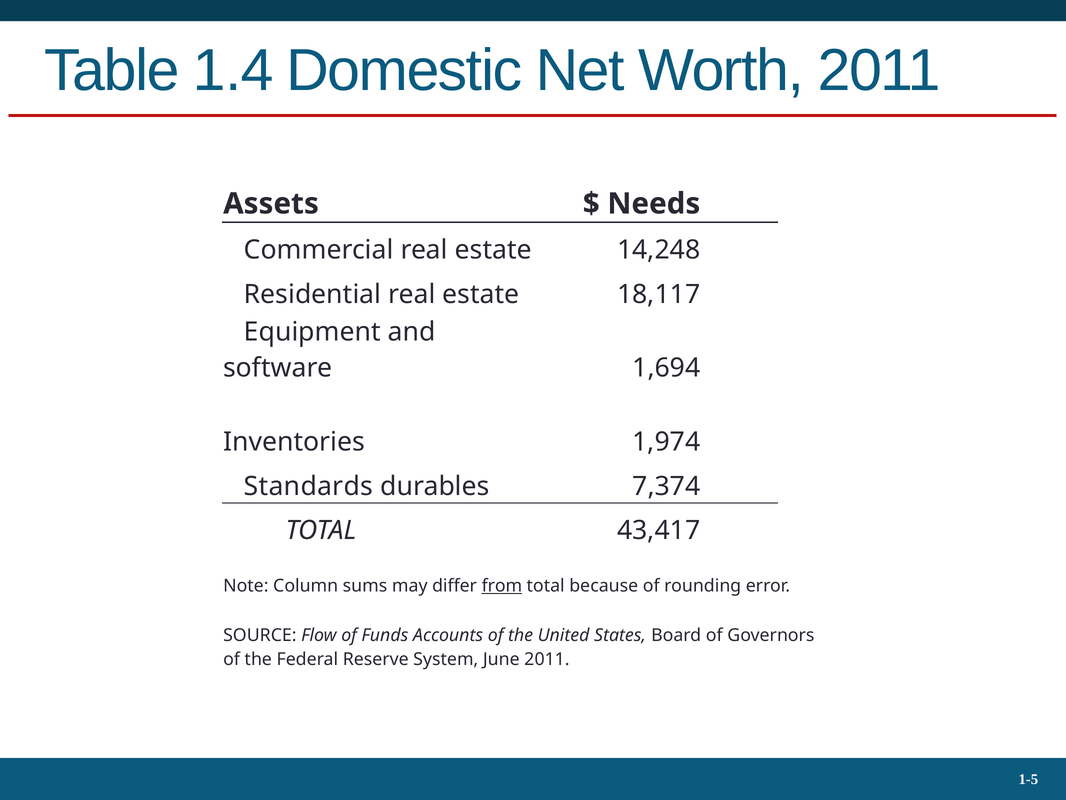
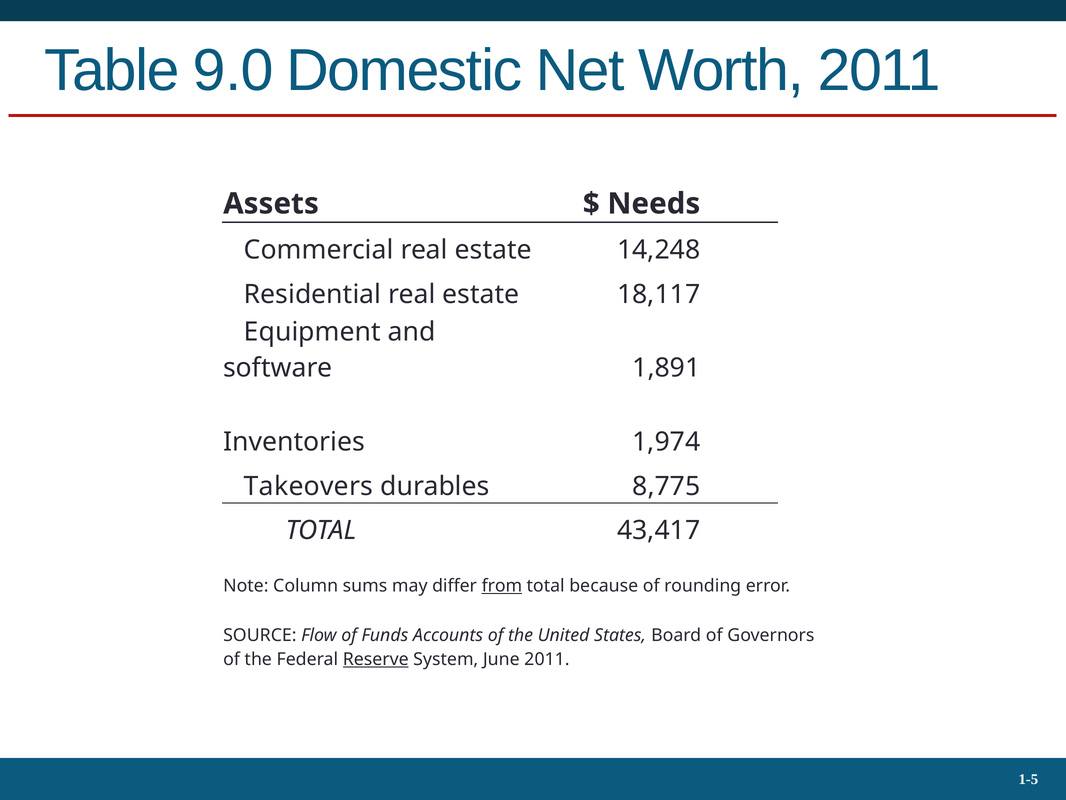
1.4: 1.4 -> 9.0 (233, 71)
1,694: 1,694 -> 1,891 (666, 368)
Standards: Standards -> Takeovers (309, 486)
7,374: 7,374 -> 8,775 (666, 486)
Reserve underline: none -> present (376, 659)
